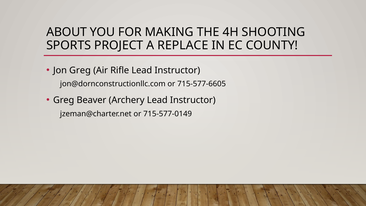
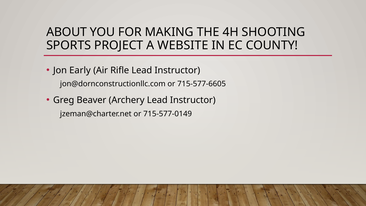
REPLACE: REPLACE -> WEBSITE (183, 45)
Jon Greg: Greg -> Early (80, 70)
